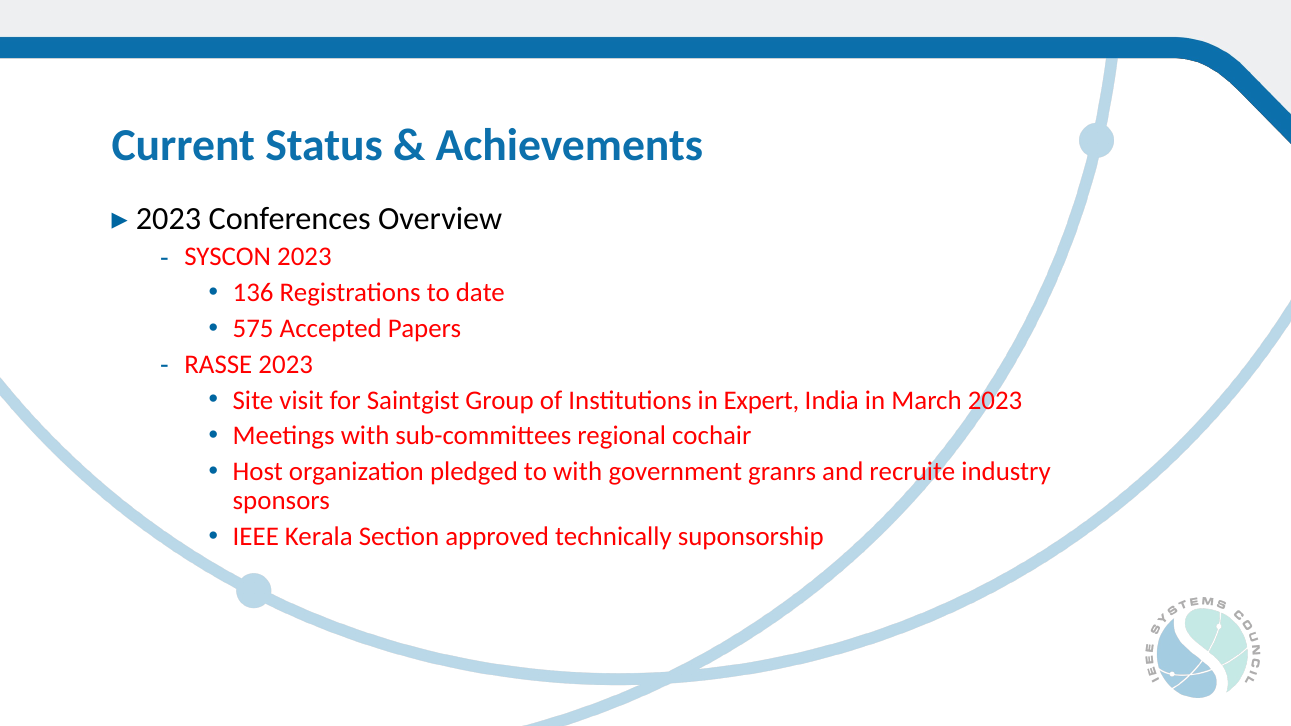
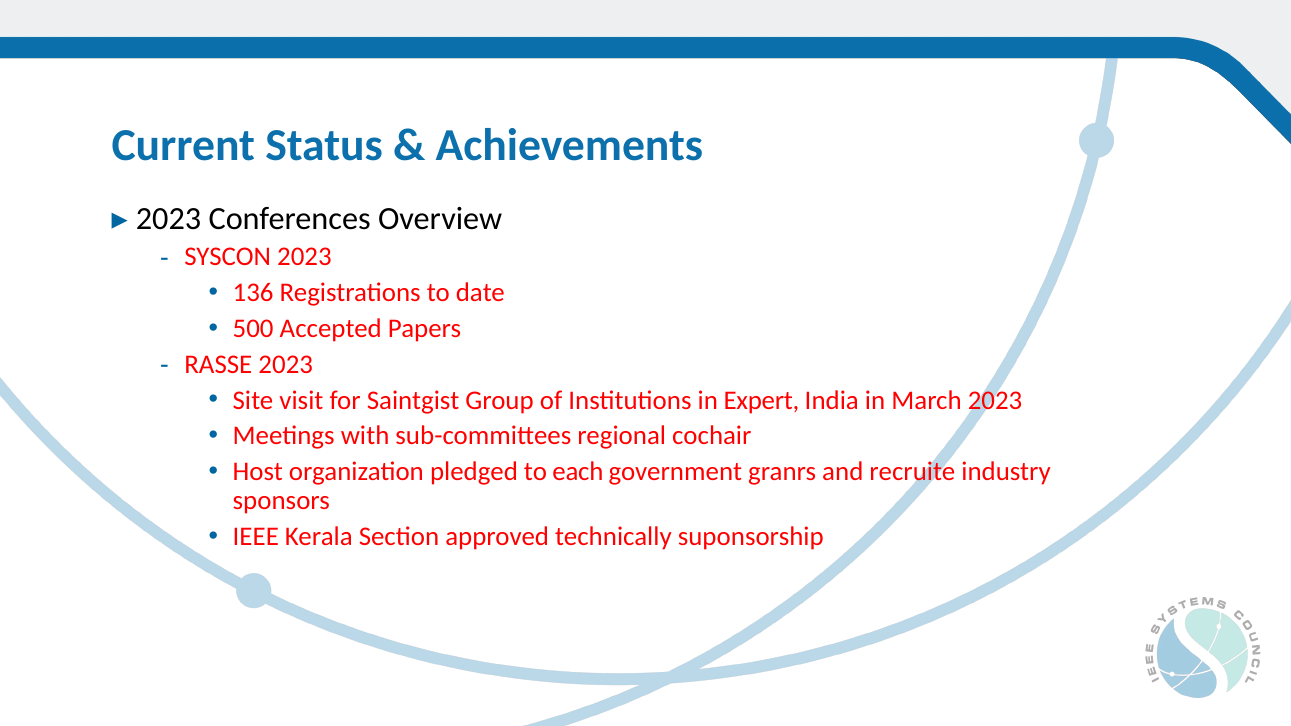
575: 575 -> 500 (253, 329)
to with: with -> each (578, 472)
